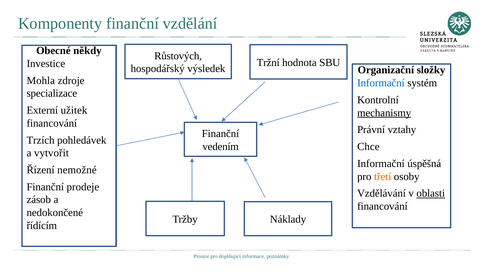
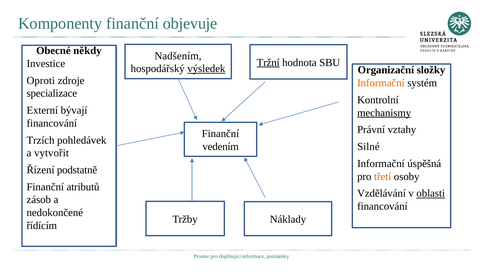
vzdělání: vzdělání -> objevuje (190, 23)
Růstových: Růstových -> Nadšením (178, 56)
Tržní underline: none -> present (268, 62)
výsledek underline: none -> present (206, 69)
Mohla: Mohla -> Oproti (41, 80)
Informační colour: blue -> orange (381, 83)
užitek: užitek -> bývají (74, 110)
Chce: Chce -> Silné (368, 146)
nemožné: nemožné -> podstatně (77, 170)
prodeje: prodeje -> atributů (83, 187)
